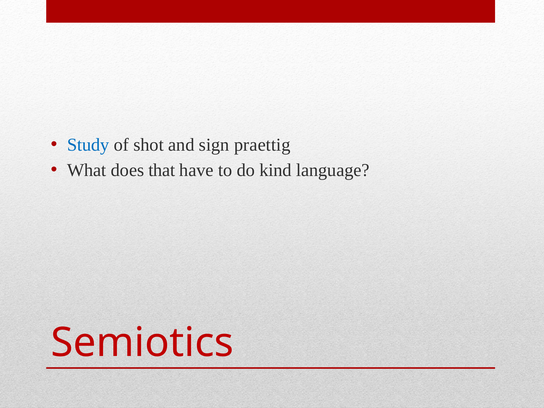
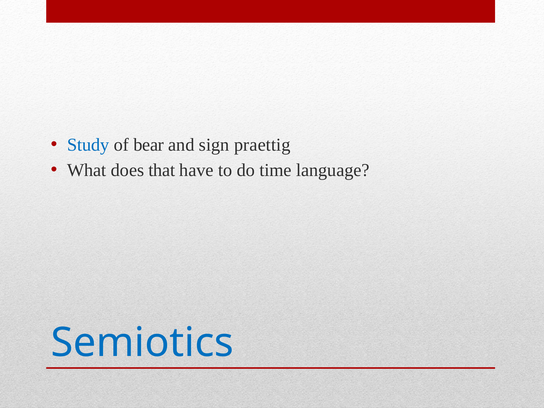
shot: shot -> bear (149, 145)
kind: kind -> time (275, 170)
Semiotics colour: red -> blue (142, 343)
